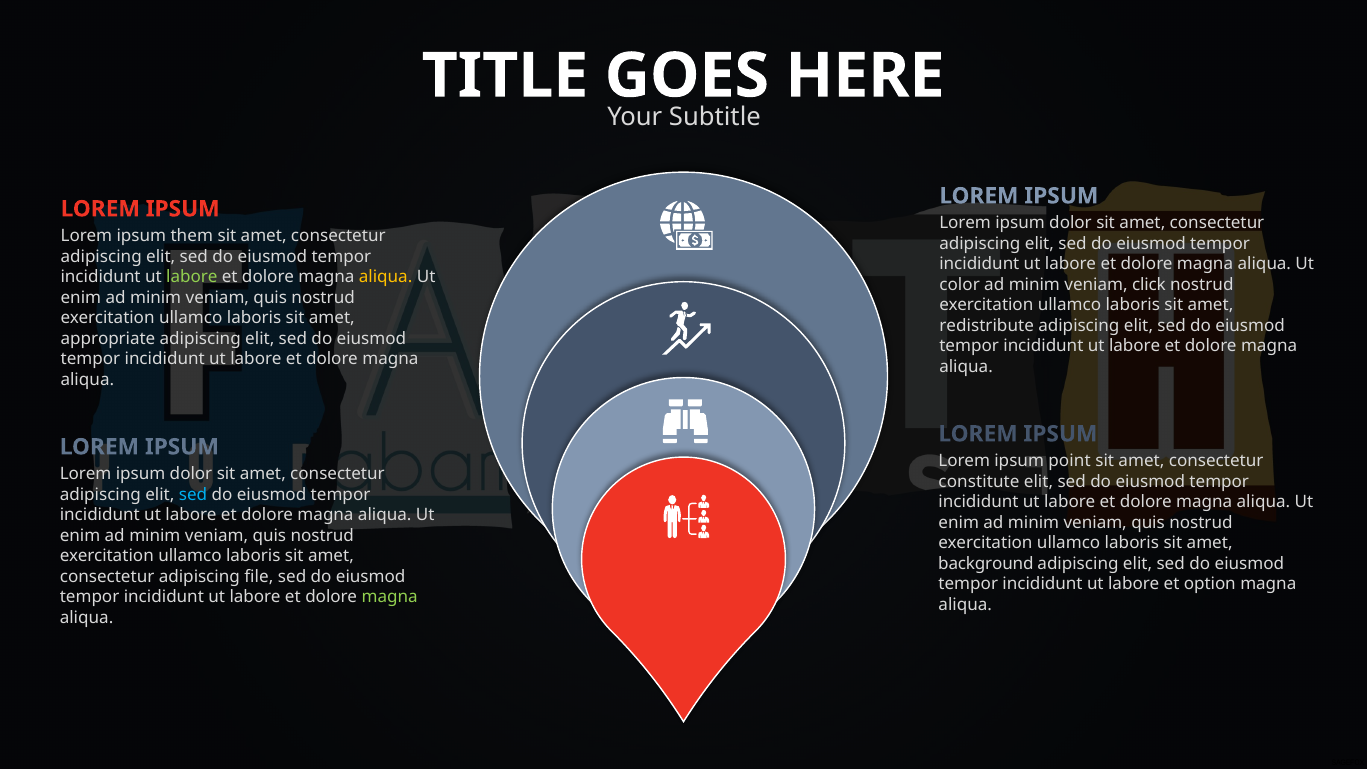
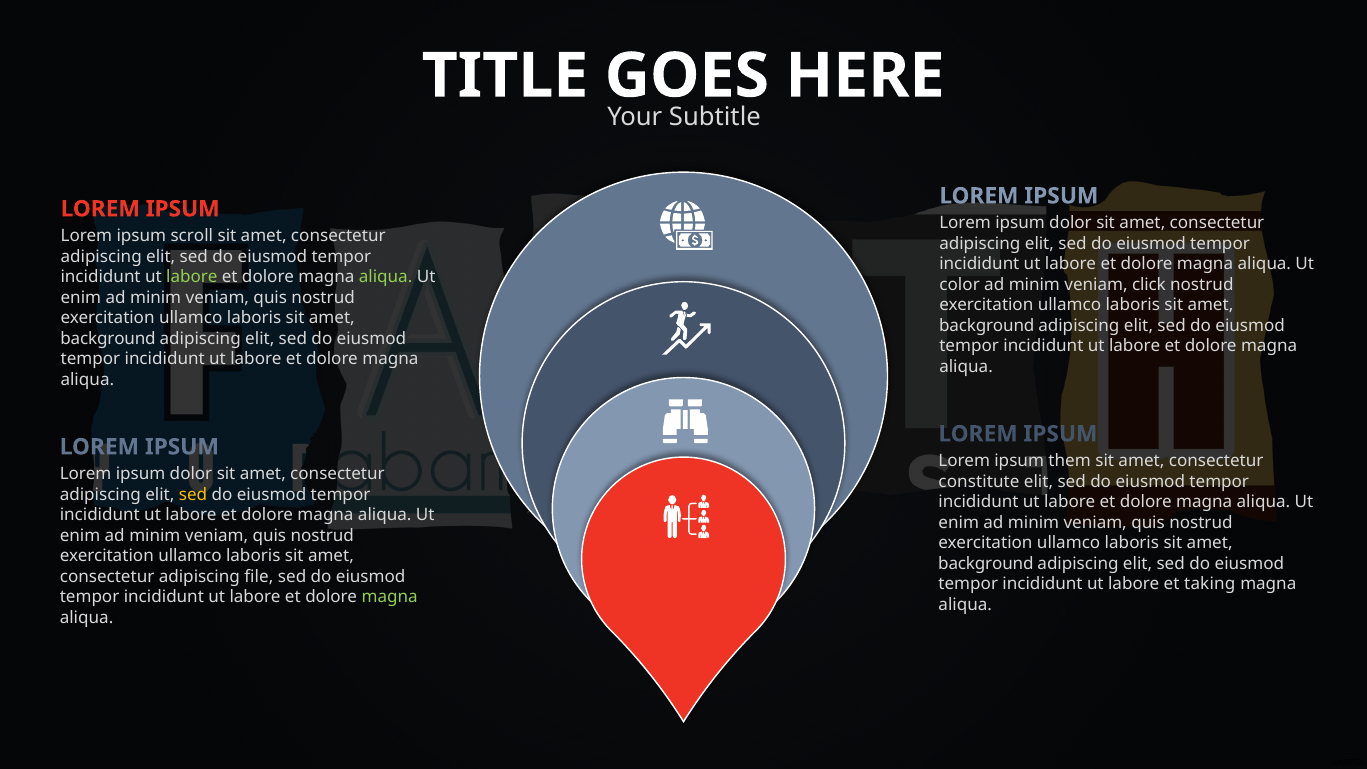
them: them -> scroll (192, 236)
aliqua colour: yellow -> light green (386, 277)
redistribute: redistribute -> background (987, 325)
appropriate: appropriate -> background (108, 338)
point: point -> them (1070, 461)
sed colour: light blue -> yellow (193, 494)
option: option -> taking (1210, 584)
